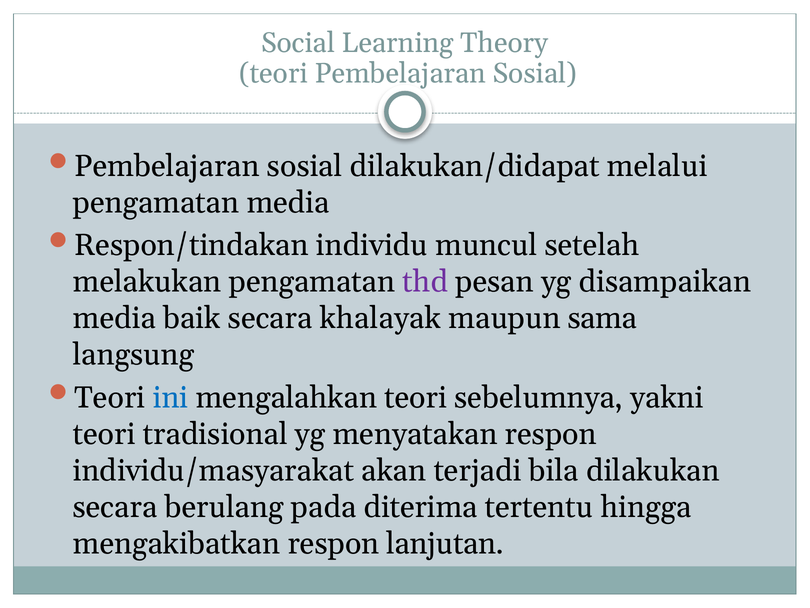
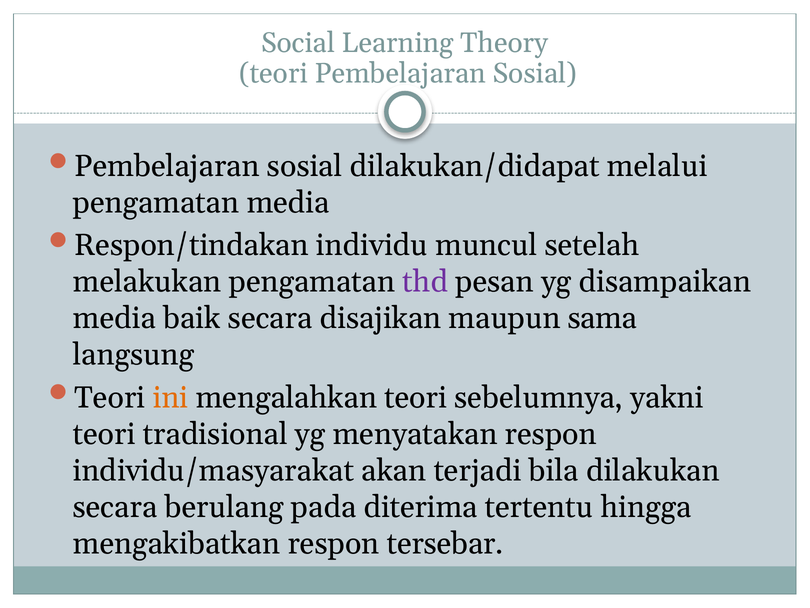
khalayak: khalayak -> disajikan (381, 318)
ini colour: blue -> orange (170, 397)
lanjutan: lanjutan -> tersebar (445, 543)
